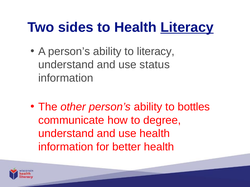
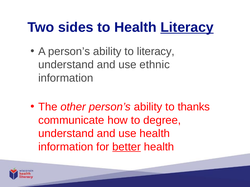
status: status -> ethnic (155, 65)
bottles: bottles -> thanks (194, 107)
better underline: none -> present (127, 147)
